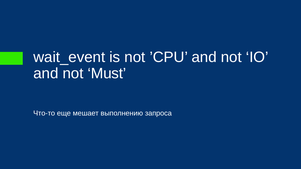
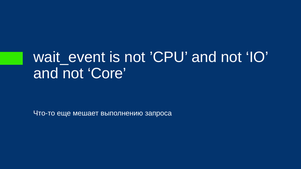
Must: Must -> Core (107, 74)
